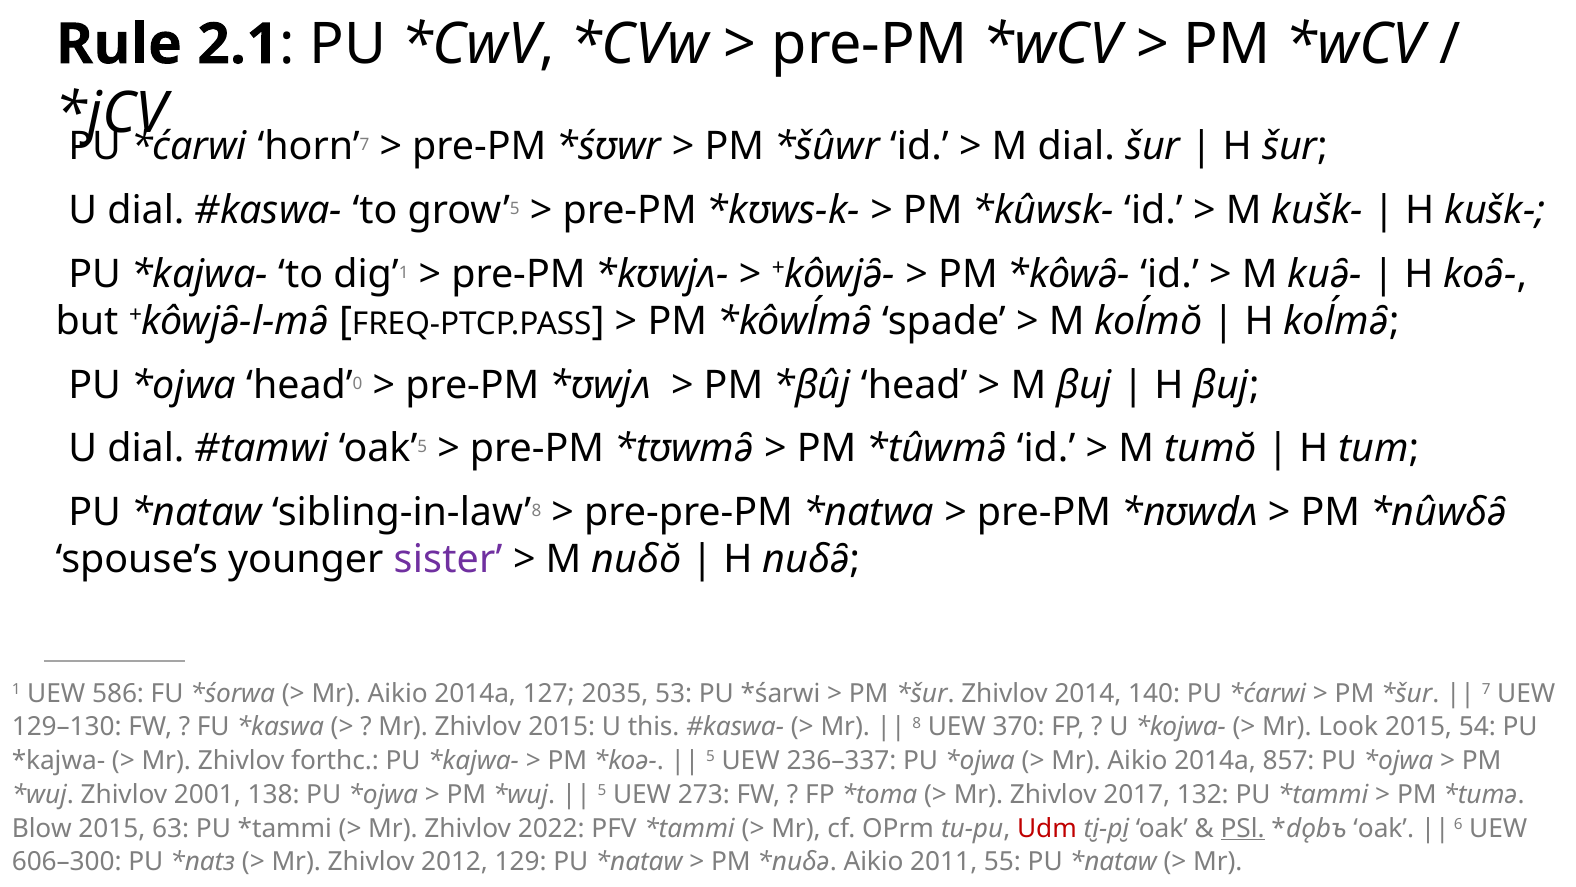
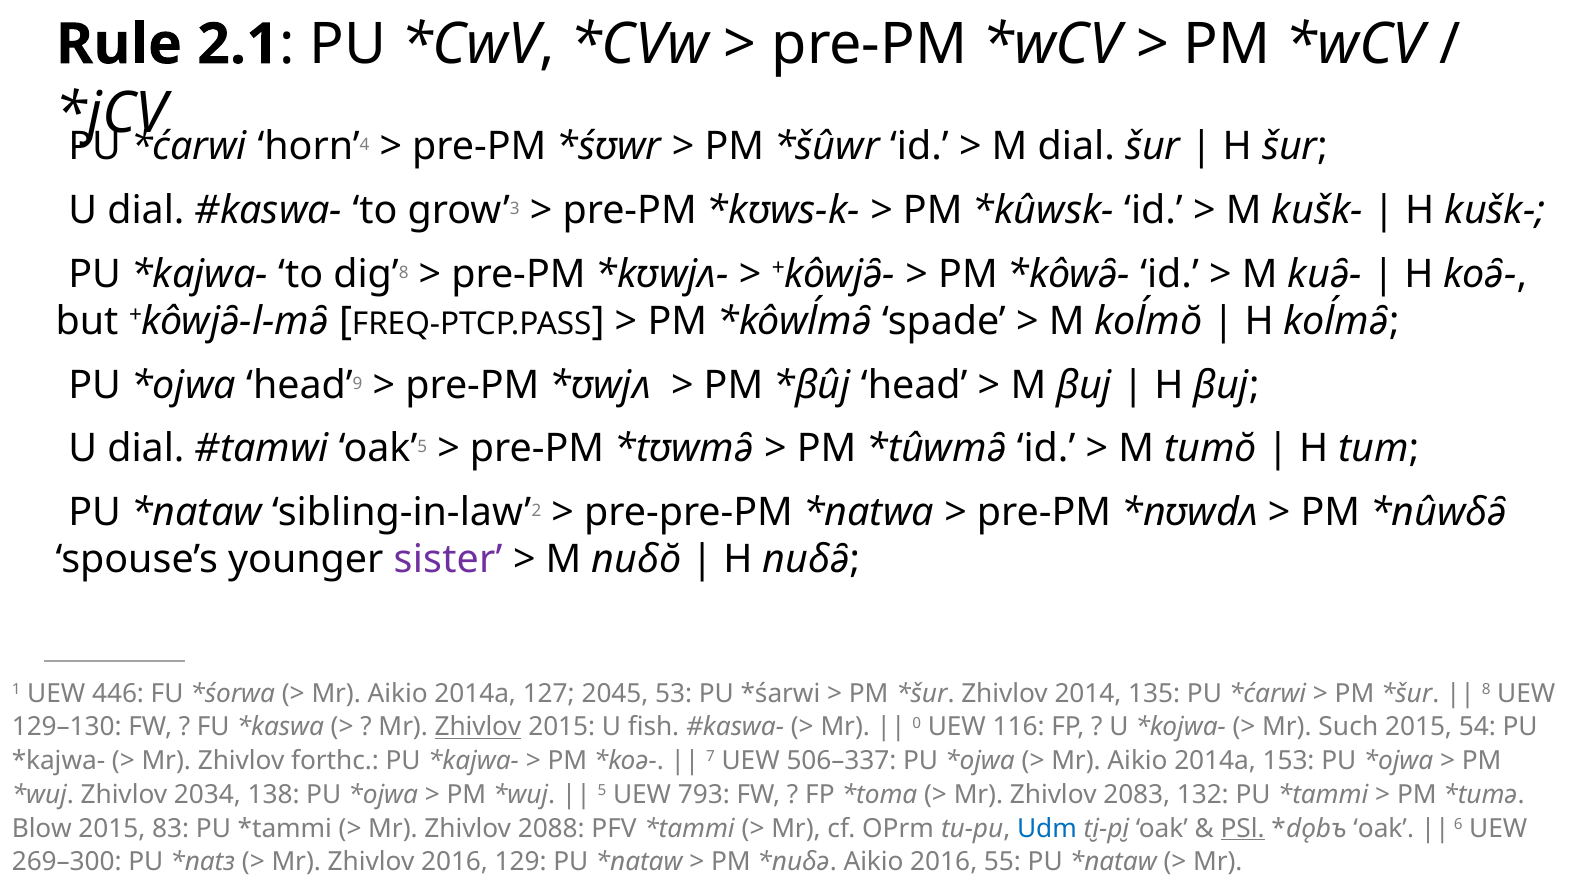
7: 7 -> 4 (365, 145)
5: 5 -> 3 (515, 209)
1: 1 -> 8 (404, 272)
0: 0 -> 9 (358, 383)
8: 8 -> 2 (536, 511)
586: 586 -> 446 (118, 693)
2035: 2035 -> 2045 (615, 693)
140: 140 -> 135 (1154, 693)
7: 7 -> 8 (1486, 689)
Zhivlov underline: none -> present (478, 727)
this: this -> fish (654, 727)
8: 8 -> 0 (917, 723)
370: 370 -> 116 (1019, 727)
Look: Look -> Such (1348, 727)
5: 5 -> 7 (711, 756)
236–337: 236–337 -> 506–337 (841, 761)
857: 857 -> 153 (1289, 761)
2001: 2001 -> 2034 (207, 794)
273: 273 -> 793 (704, 794)
2017: 2017 -> 2083 (1137, 794)
63: 63 -> 83 (171, 828)
2022: 2022 -> 2088 (551, 828)
Udm colour: red -> blue (1047, 828)
606–300: 606–300 -> 269–300 (67, 862)
Zhivlov 2012: 2012 -> 2016 (455, 862)
Aikio 2011: 2011 -> 2016 (944, 862)
